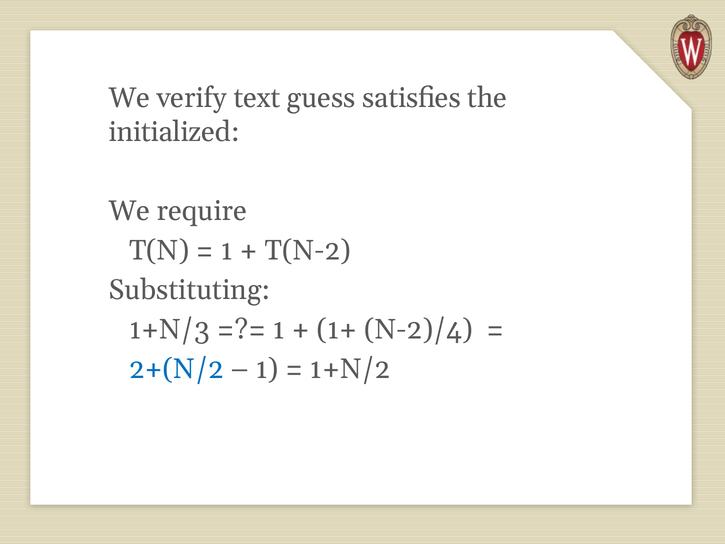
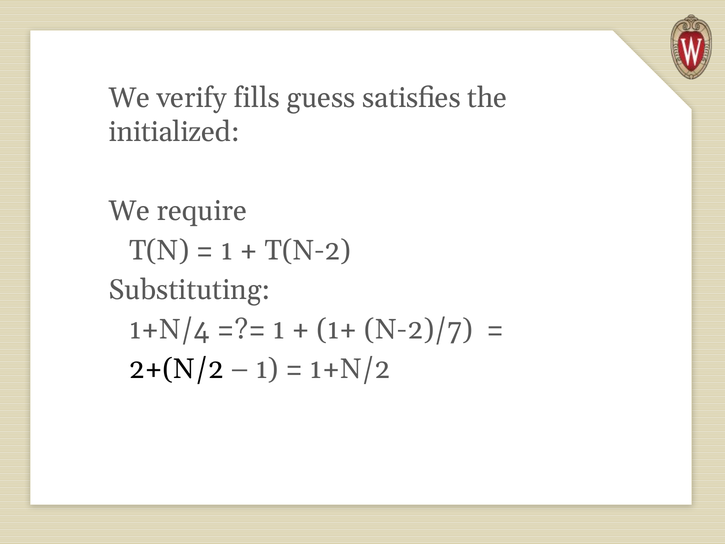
text: text -> fills (257, 98)
1+N/3: 1+N/3 -> 1+N/4 (169, 329)
N-2)/4: N-2)/4 -> N-2)/7 (418, 329)
2+(N/2 colour: blue -> black (177, 369)
